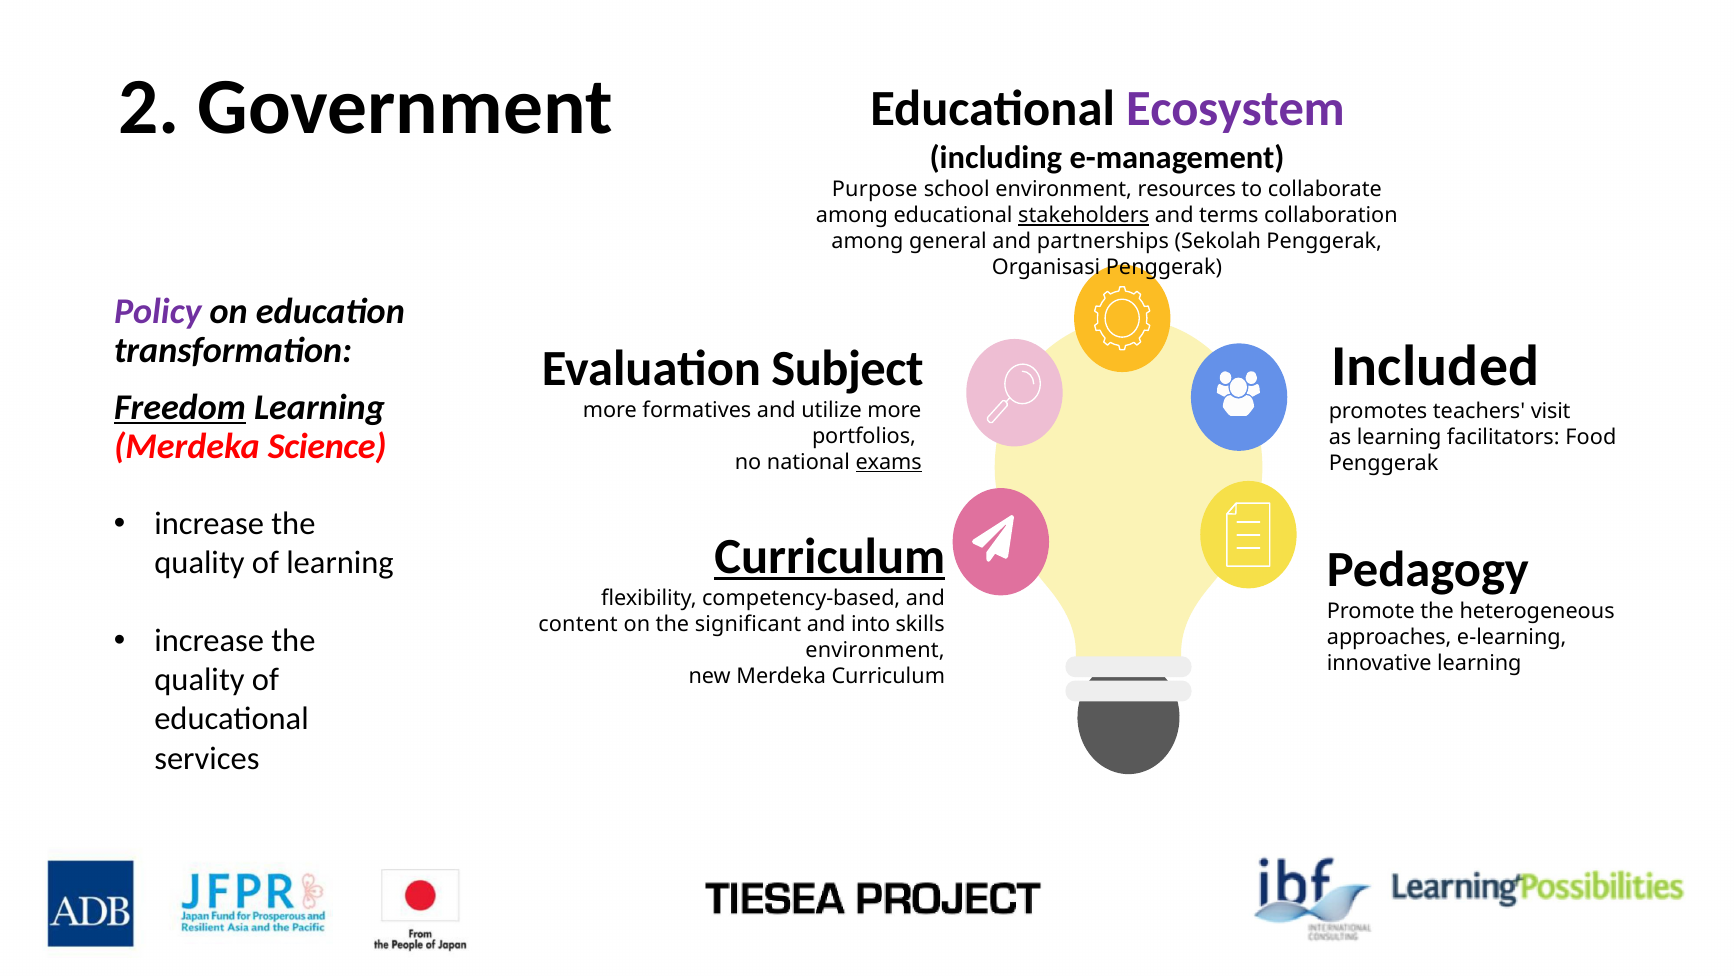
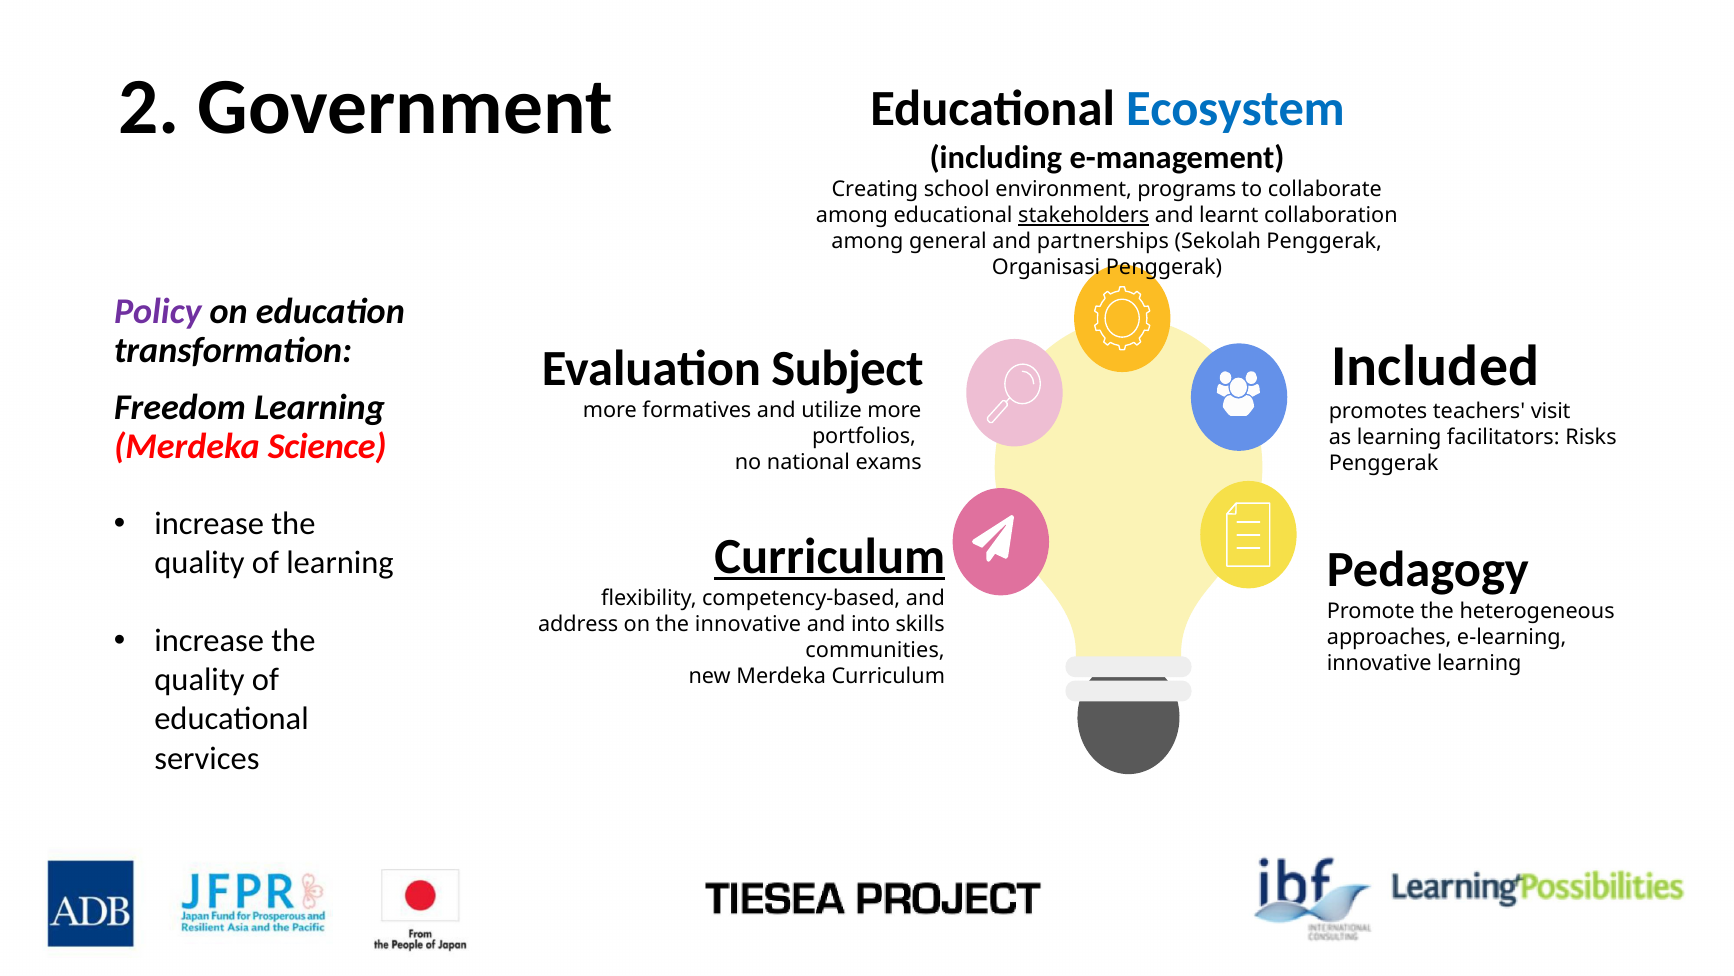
Ecosystem colour: purple -> blue (1235, 109)
Purpose: Purpose -> Creating (875, 190)
resources: resources -> programs (1187, 190)
terms: terms -> learnt (1229, 216)
Freedom underline: present -> none (180, 407)
Food: Food -> Risks (1591, 437)
exams underline: present -> none (889, 462)
content: content -> address (578, 624)
the significant: significant -> innovative (748, 624)
environment: environment -> communities (875, 650)
